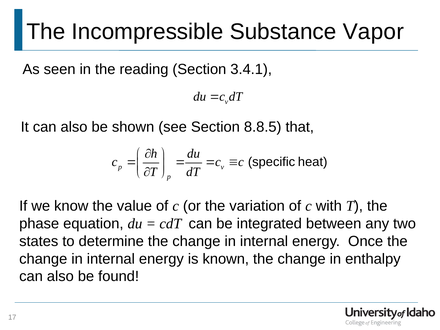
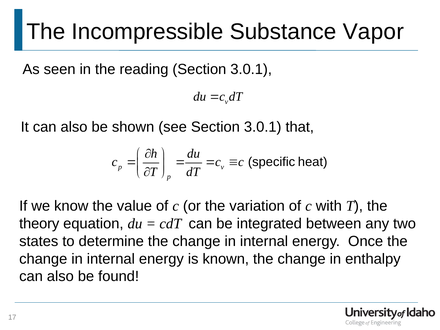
reading Section 3.4.1: 3.4.1 -> 3.0.1 (251, 69)
see Section 8.8.5: 8.8.5 -> 3.0.1 (263, 127)
phase: phase -> theory (39, 224)
